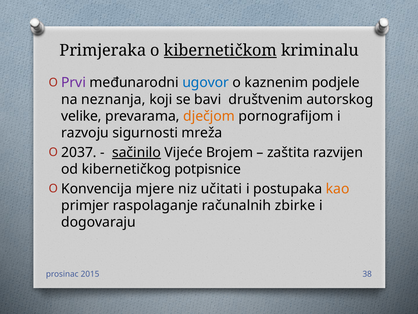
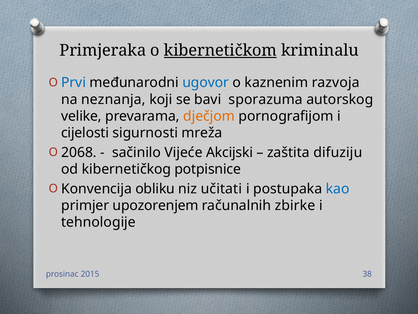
Prvi colour: purple -> blue (74, 83)
podjele: podjele -> razvoja (336, 83)
društvenim: društvenim -> sporazuma (266, 99)
razvoju: razvoju -> cijelosti (85, 133)
2037: 2037 -> 2068 (79, 152)
sačinilo underline: present -> none (137, 152)
Brojem: Brojem -> Akcijski (230, 152)
razvijen: razvijen -> difuziju (338, 152)
mjere: mjere -> obliku (155, 188)
kao colour: orange -> blue (338, 188)
raspolaganje: raspolaganje -> upozorenjem (156, 205)
dogovaraju: dogovaraju -> tehnologije (98, 222)
